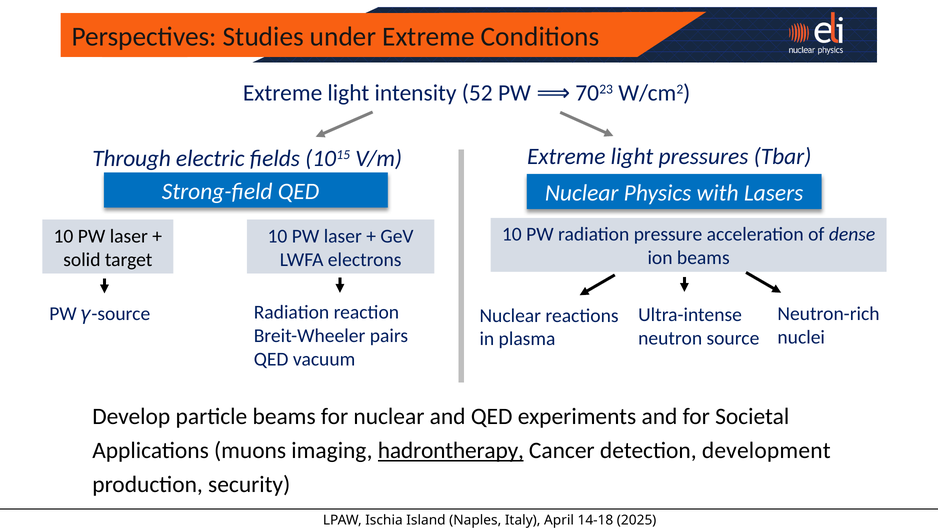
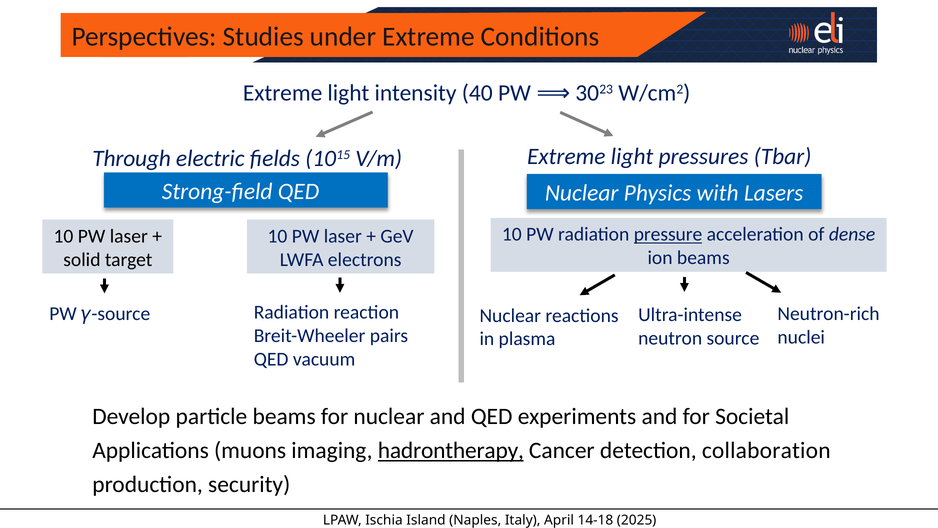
52: 52 -> 40 (477, 93)
70: 70 -> 30 (587, 93)
pressure underline: none -> present (668, 234)
development: development -> collaboration (766, 450)
